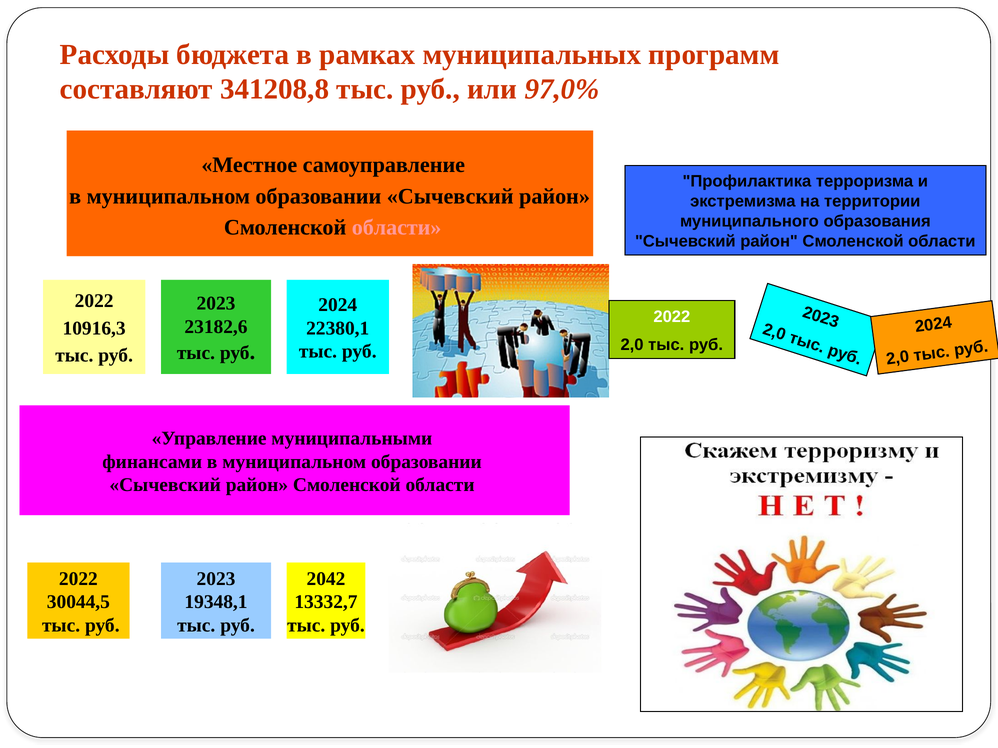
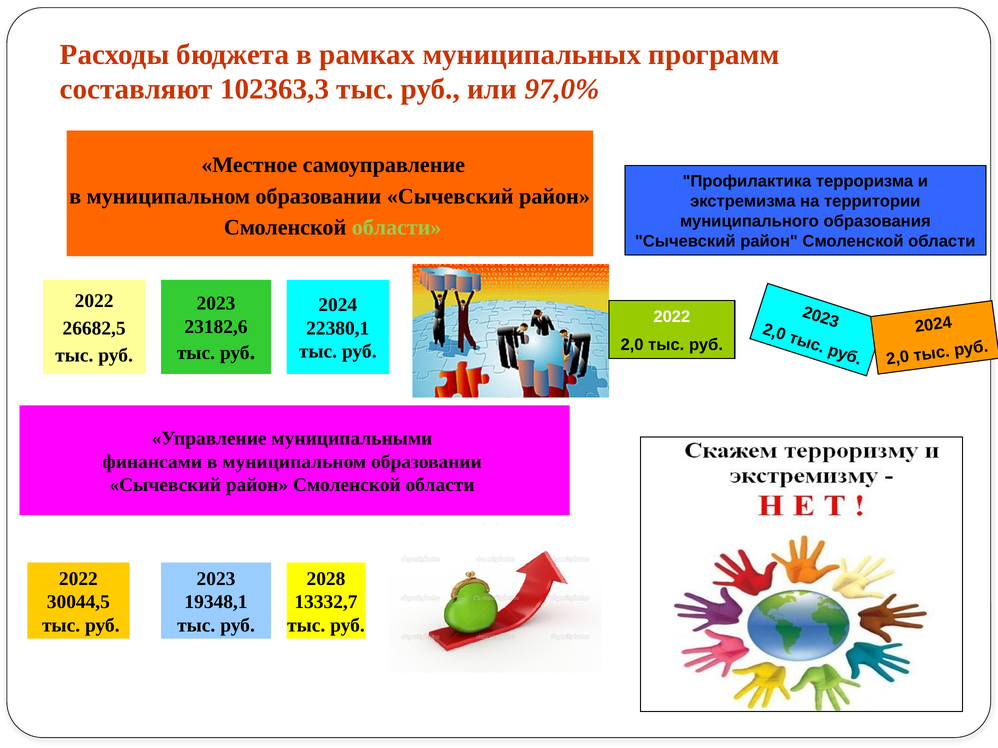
341208,8: 341208,8 -> 102363,3 (275, 89)
области colour: pink -> light green (397, 228)
10916,3: 10916,3 -> 26682,5 (94, 328)
2042: 2042 -> 2028 (326, 579)
